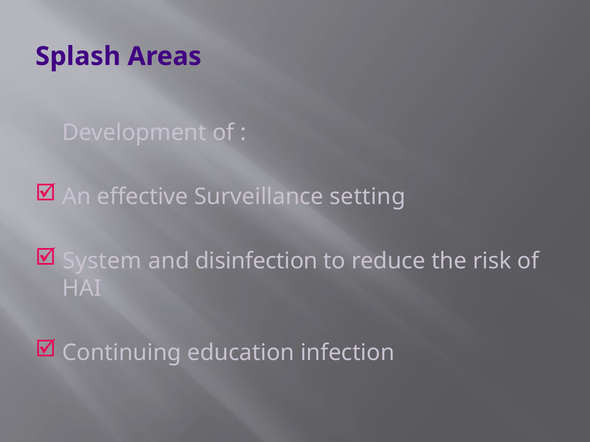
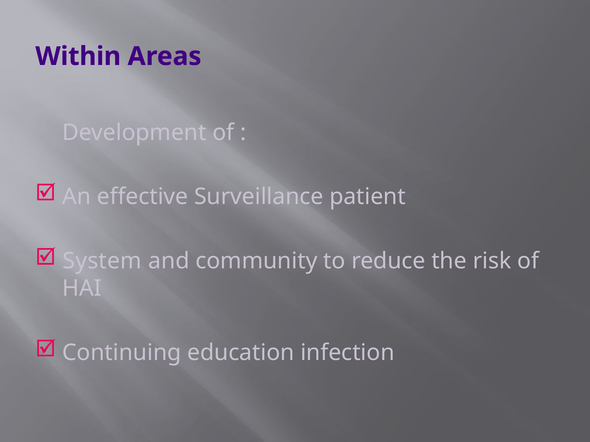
Splash: Splash -> Within (78, 56)
setting: setting -> patient (368, 197)
disinfection: disinfection -> community (256, 261)
